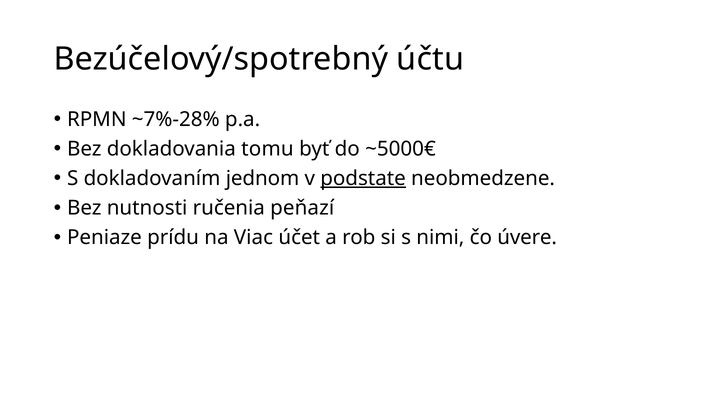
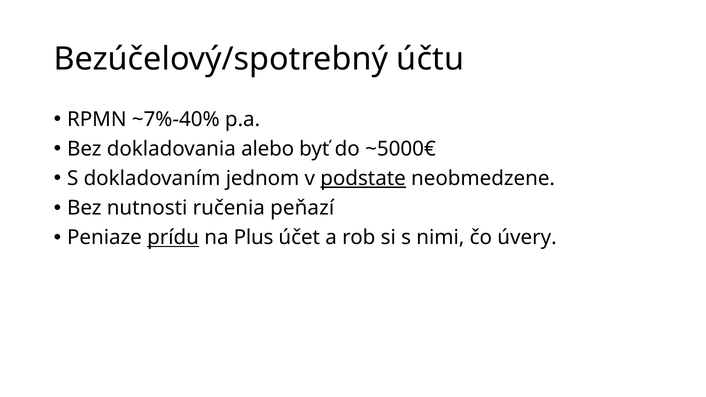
~7%-28%: ~7%-28% -> ~7%-40% (176, 119)
tomu: tomu -> alebo (268, 149)
prídu underline: none -> present (173, 238)
Viac: Viac -> Plus (254, 238)
úvere: úvere -> úvery (527, 238)
